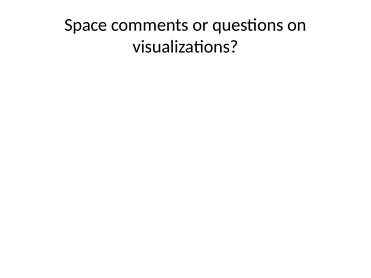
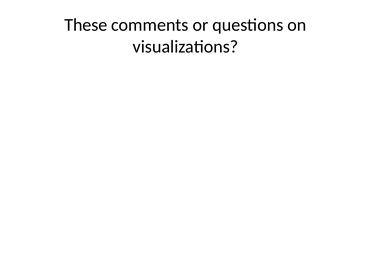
Space: Space -> These (86, 25)
